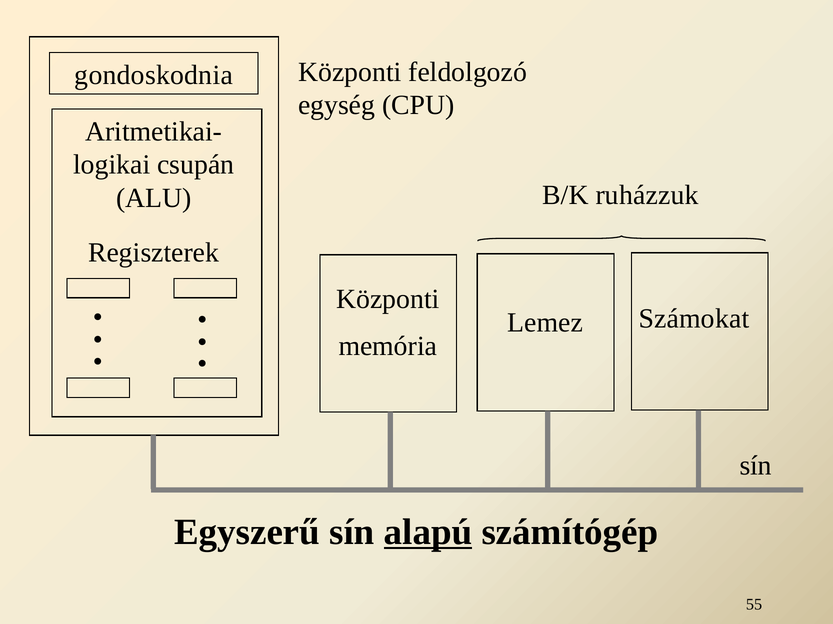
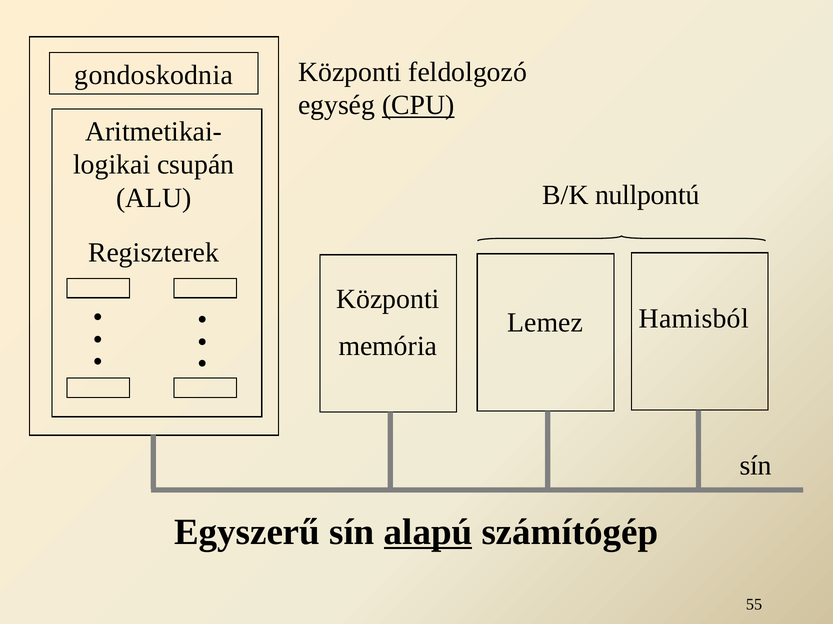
CPU underline: none -> present (418, 105)
ruházzuk: ruházzuk -> nullpontú (647, 196)
Számokat: Számokat -> Hamisból (694, 319)
